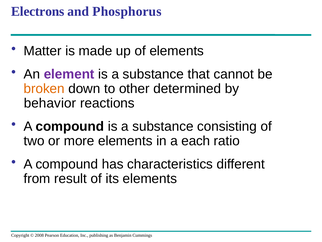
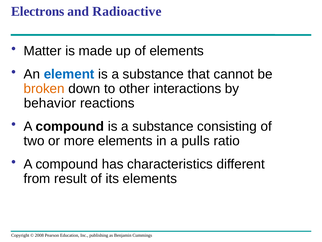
Phosphorus: Phosphorus -> Radioactive (127, 11)
element colour: purple -> blue (69, 74)
determined: determined -> interactions (187, 89)
each: each -> pulls (196, 141)
